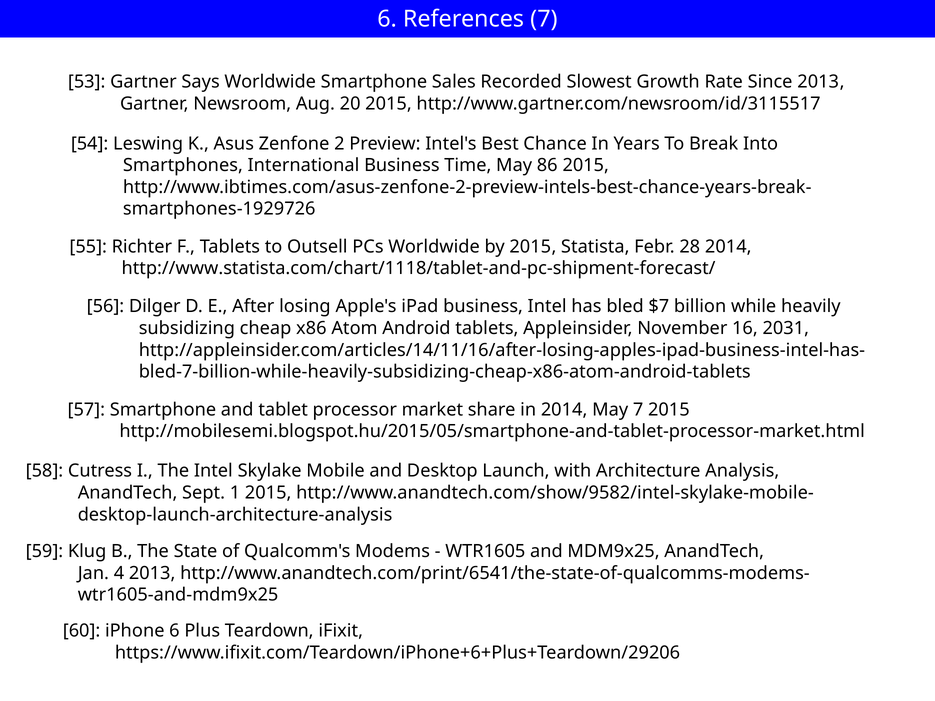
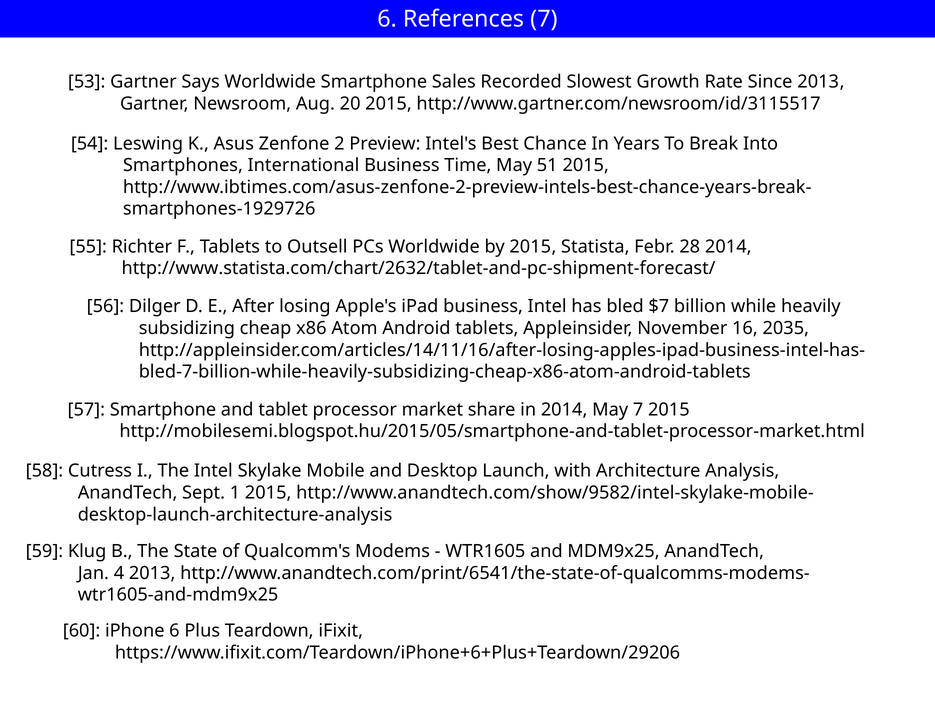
86: 86 -> 51 (547, 165)
http://www.statista.com/chart/1118/tablet-and-pc-shipment-forecast/: http://www.statista.com/chart/1118/tablet-and-pc-shipment-forecast/ -> http://www.statista.com/chart/2632/tablet-and-pc-shipment-forecast/ (419, 269)
2031: 2031 -> 2035 (786, 328)
